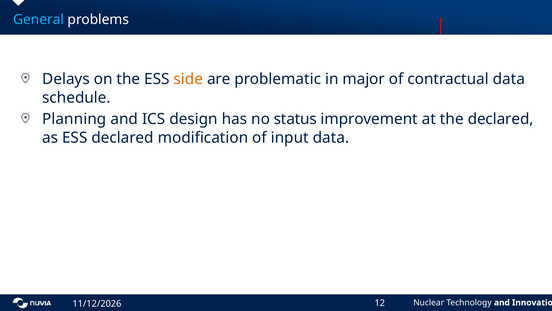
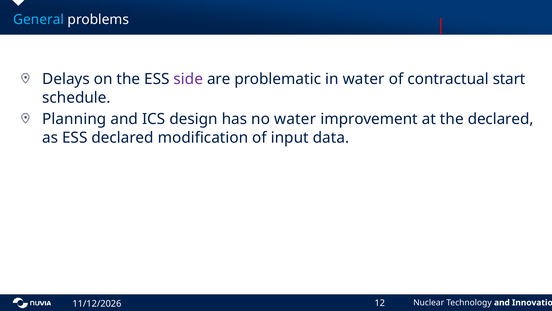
side colour: orange -> purple (188, 79)
in major: major -> water (364, 79)
contractual data: data -> start (509, 79)
no status: status -> water (295, 119)
